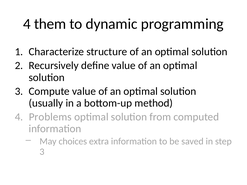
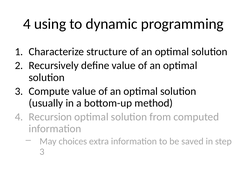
them: them -> using (50, 24)
Problems: Problems -> Recursion (50, 117)
